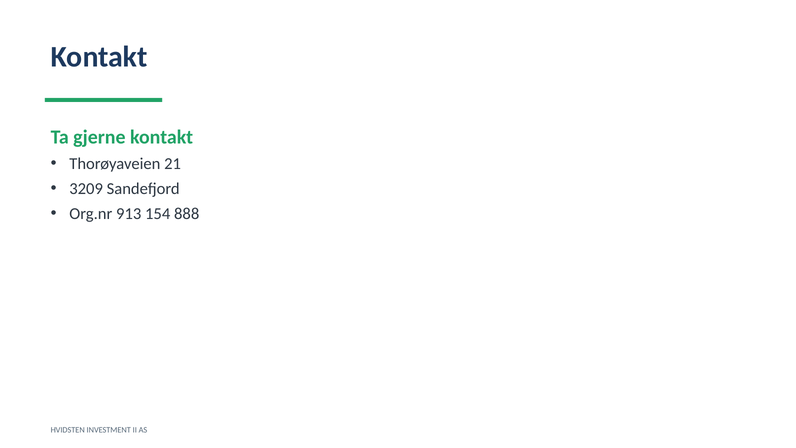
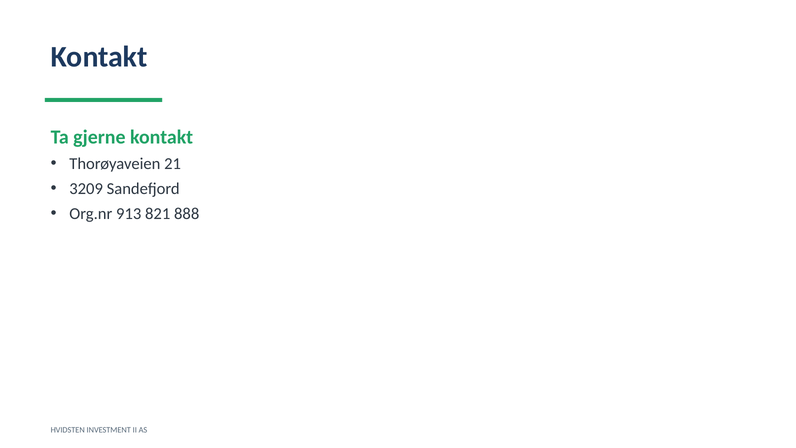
154: 154 -> 821 (158, 213)
